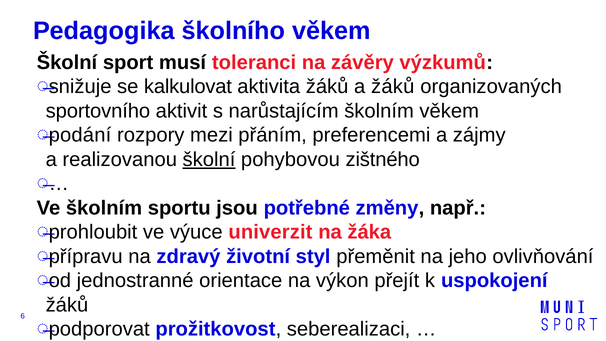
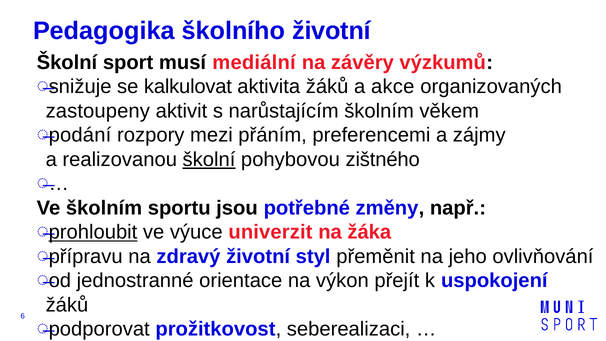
školního věkem: věkem -> životní (332, 31)
toleranci: toleranci -> mediální (254, 62)
a žáků: žáků -> akce (393, 87)
sportovního: sportovního -> zastoupeny (98, 111)
prohloubit underline: none -> present (93, 232)
